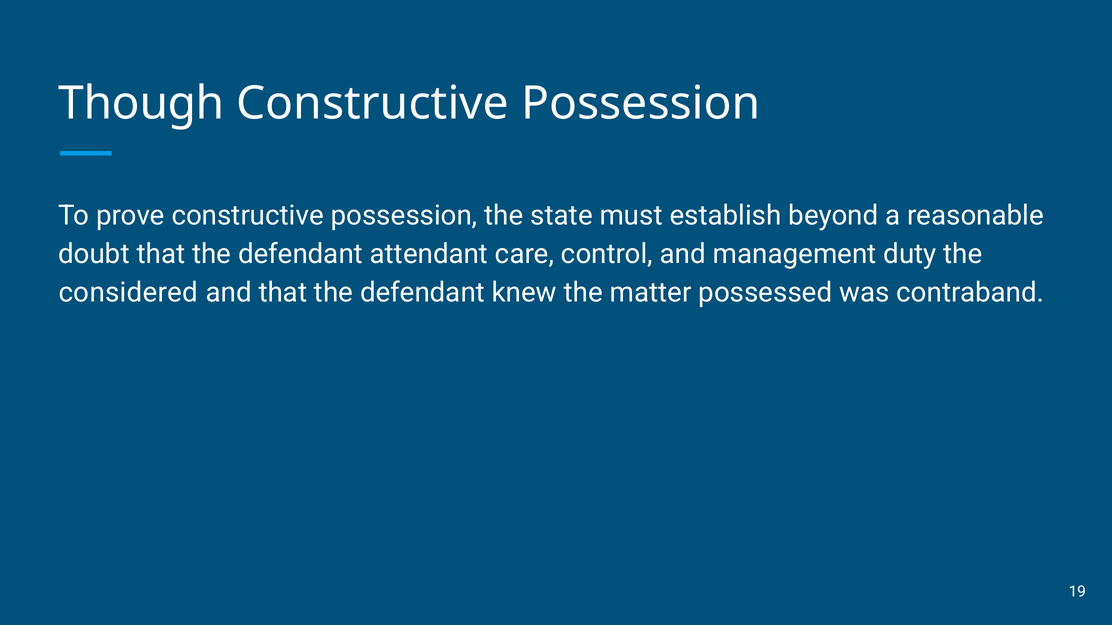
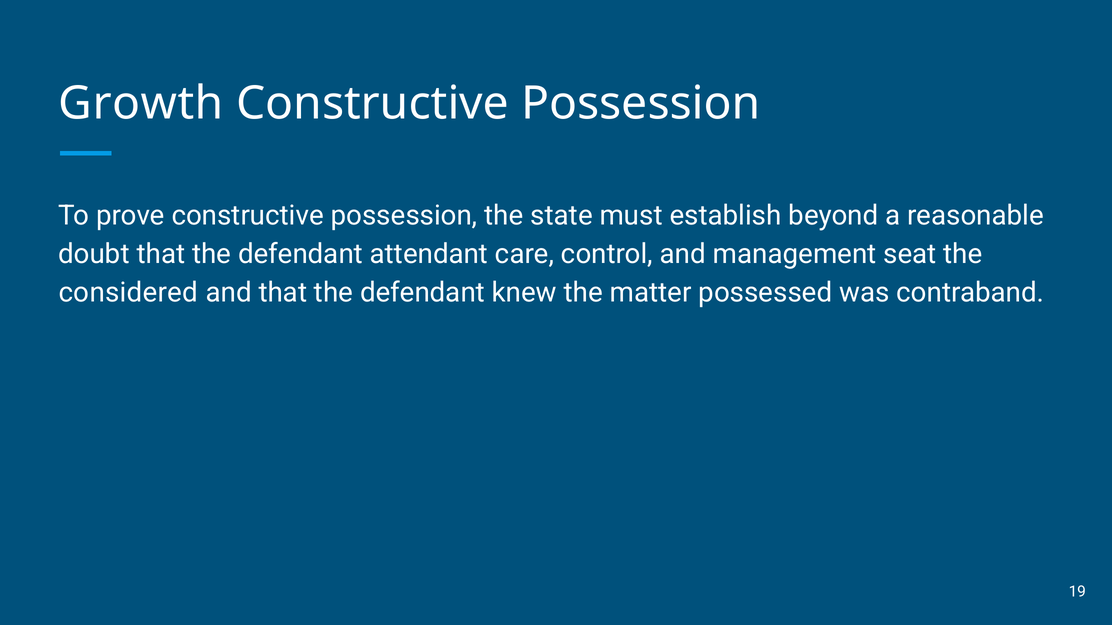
Though: Though -> Growth (141, 103)
duty: duty -> seat (910, 254)
